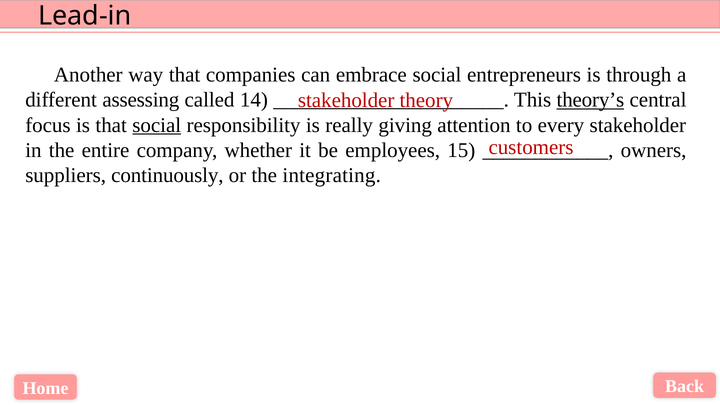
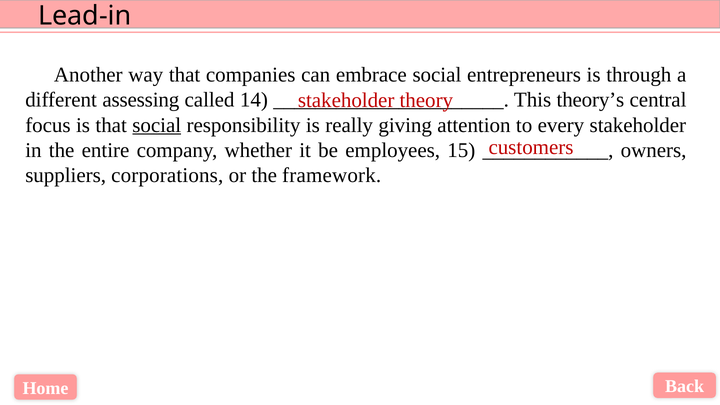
theory’s underline: present -> none (590, 100)
continuously: continuously -> corporations (167, 175)
integrating: integrating -> framework (332, 175)
